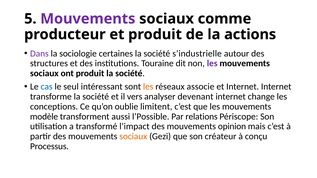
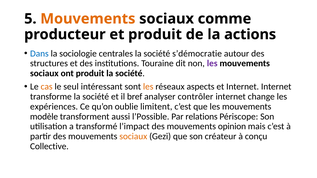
Mouvements colour: purple -> orange (88, 19)
Dans colour: purple -> blue (39, 54)
certaines: certaines -> centrales (116, 54)
s’industrielle: s’industrielle -> s’démocratie (197, 54)
cas colour: blue -> orange (47, 87)
associe: associe -> aspects (201, 87)
vers: vers -> bref (135, 97)
devenant: devenant -> contrôler (195, 97)
conceptions: conceptions -> expériences (54, 107)
Processus: Processus -> Collective (49, 147)
